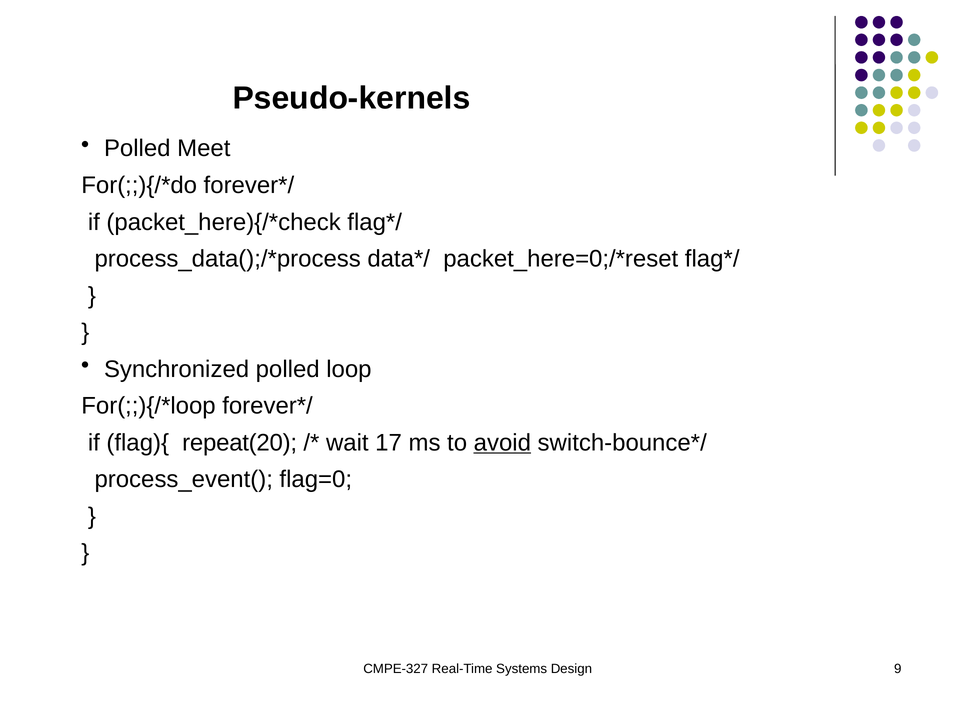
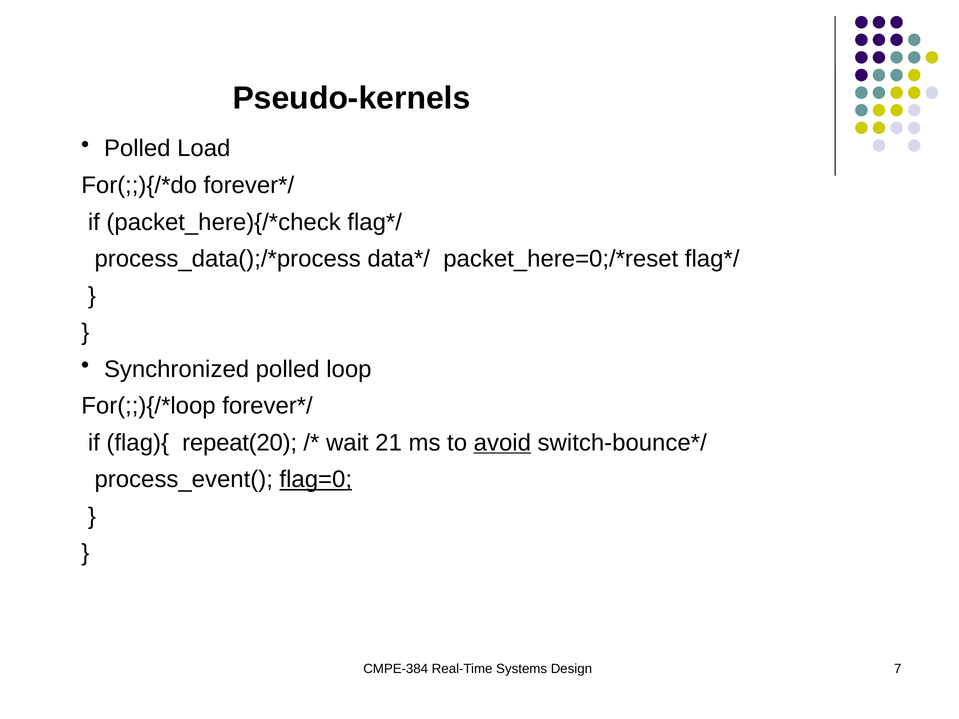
Meet: Meet -> Load (204, 149)
17: 17 -> 21 (389, 443)
flag=0 underline: none -> present (316, 480)
CMPE-327: CMPE-327 -> CMPE-384 (396, 669)
9: 9 -> 7 (898, 669)
